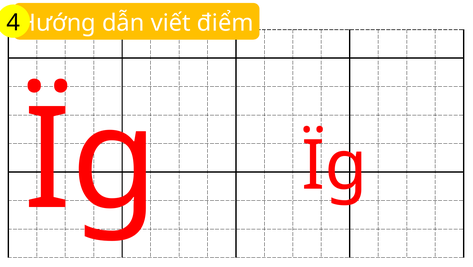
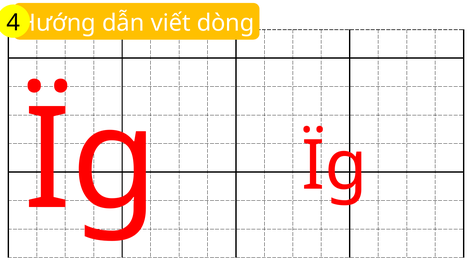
điểm: điểm -> dòng (226, 23)
